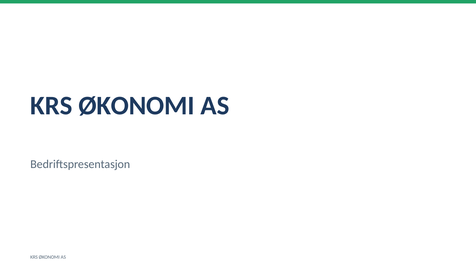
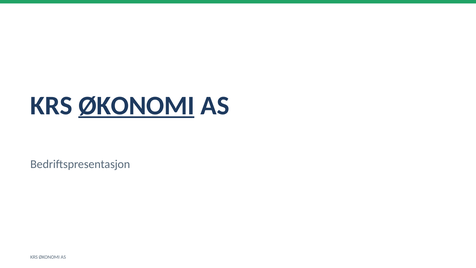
ØKONOMI underline: none -> present (137, 106)
